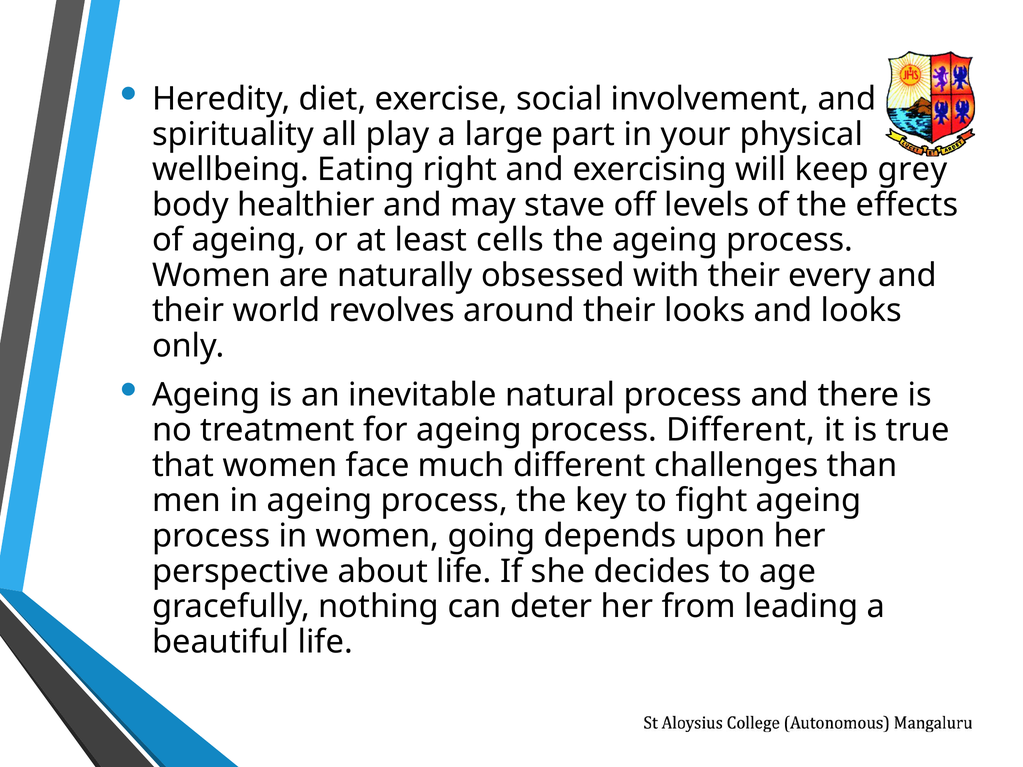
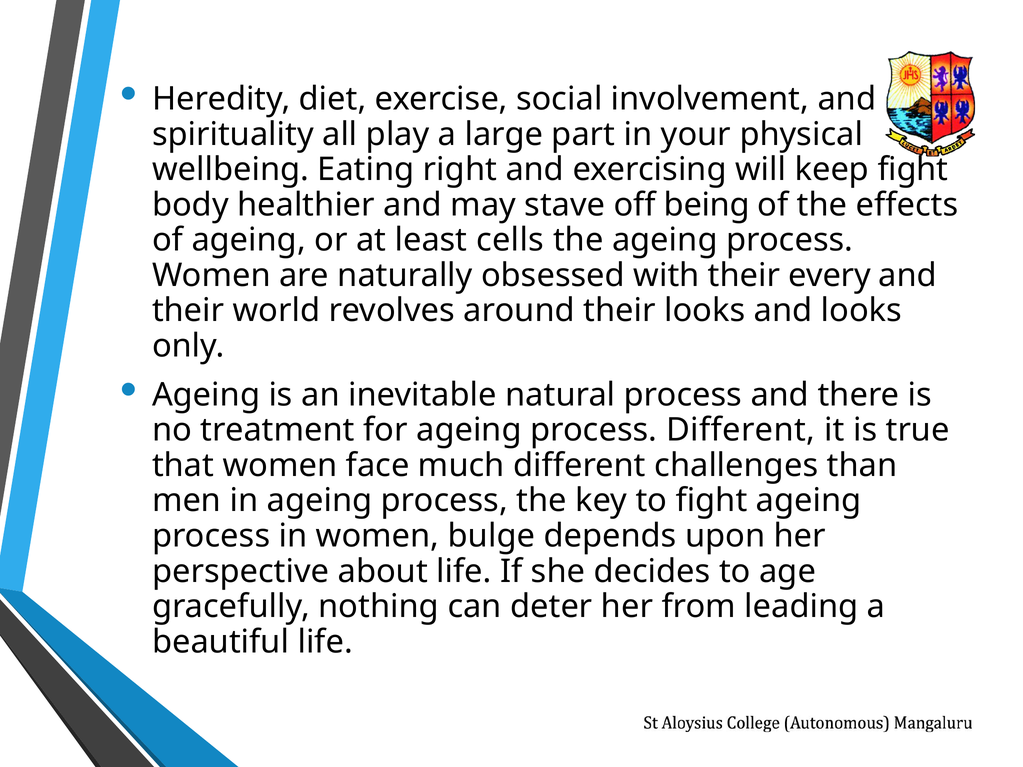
keep grey: grey -> fight (913, 170)
levels: levels -> being (707, 205)
going: going -> bulge (491, 536)
